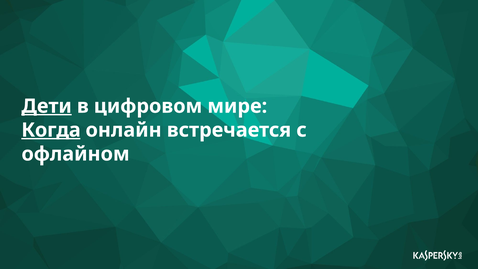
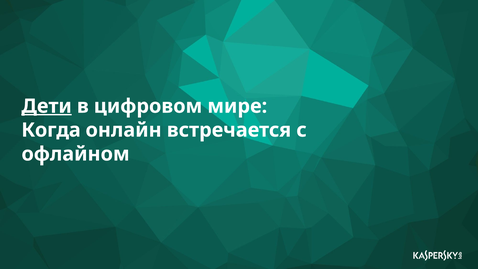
Когда underline: present -> none (51, 130)
